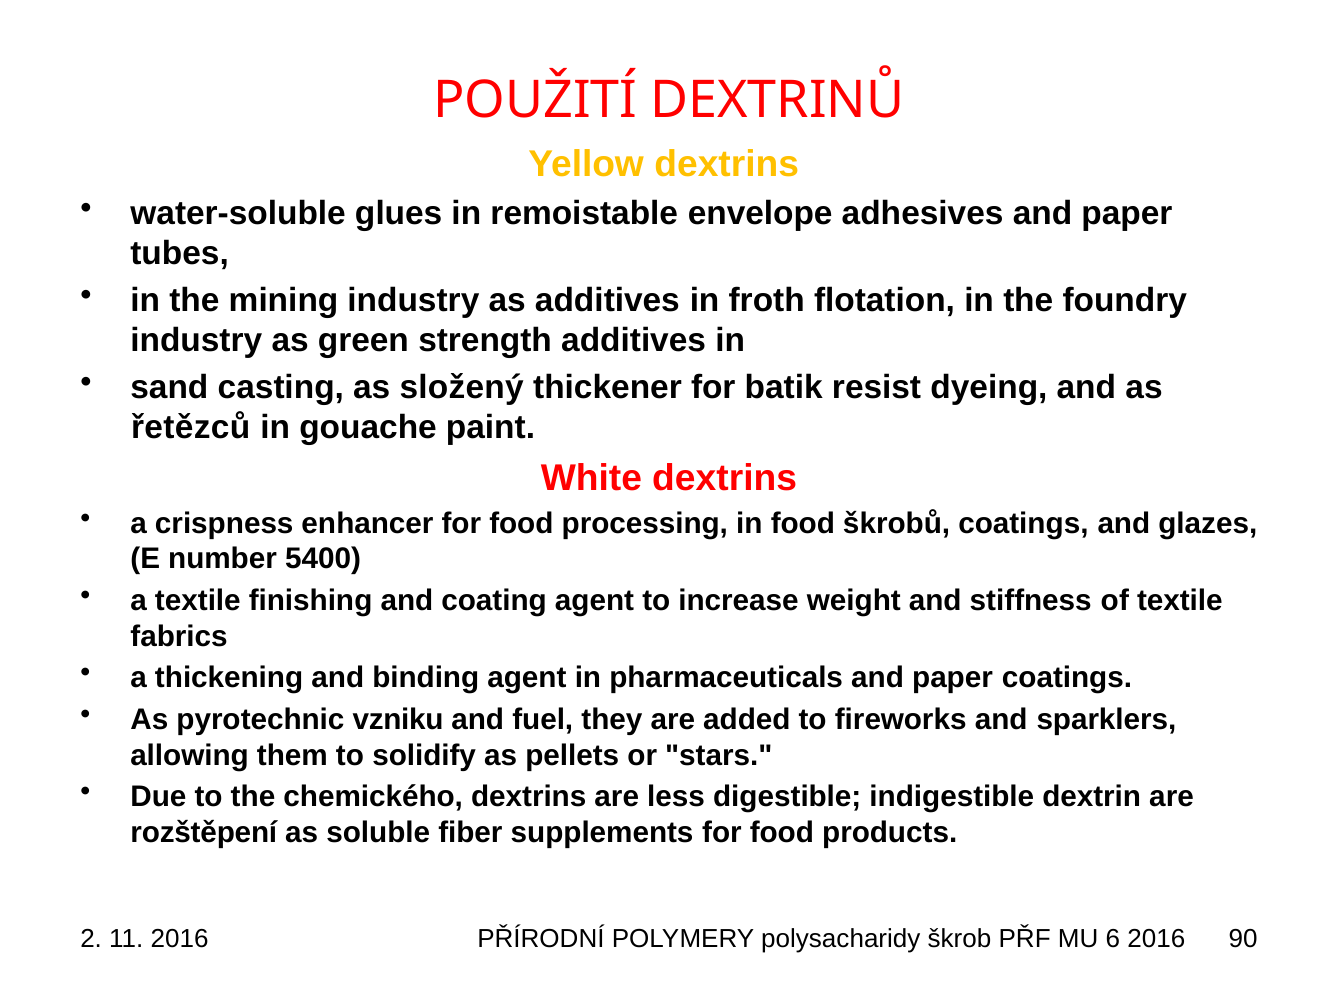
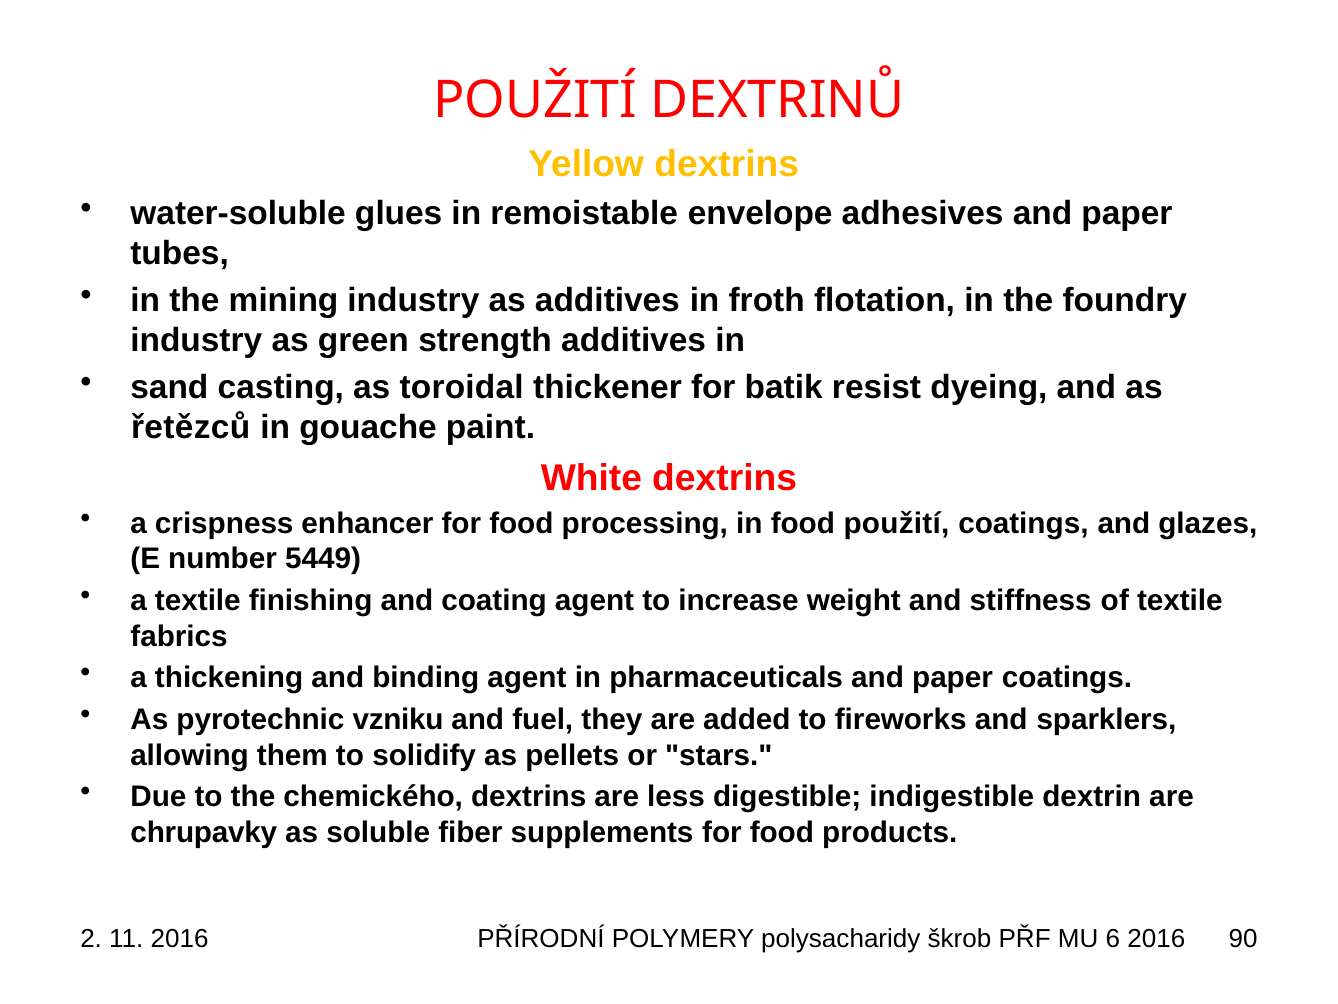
složený: složený -> toroidal (462, 387)
food škrobů: škrobů -> použití (896, 523)
5400: 5400 -> 5449 (323, 559)
rozštěpení: rozštěpení -> chrupavky (204, 832)
